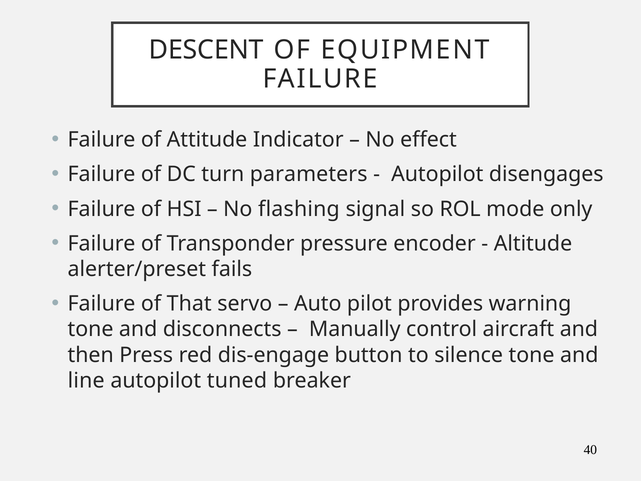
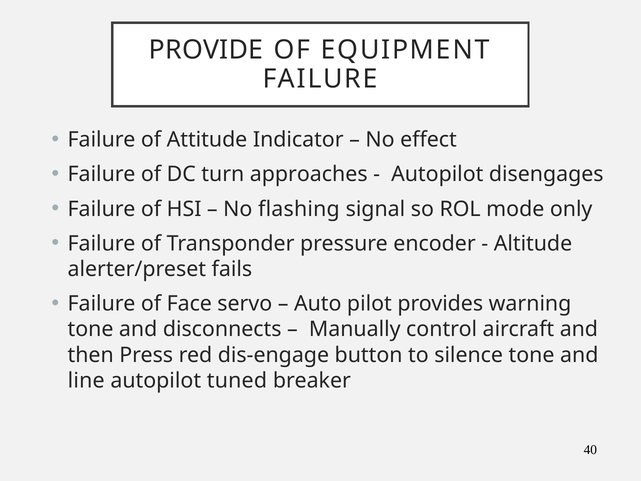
DESCENT: DESCENT -> PROVIDE (206, 50)
parameters: parameters -> approaches (309, 174)
That: That -> Face (189, 304)
